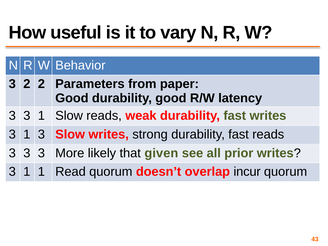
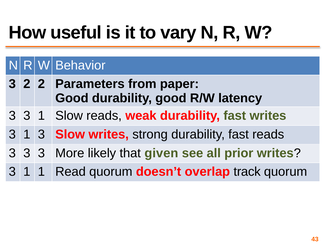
incur: incur -> track (247, 172)
